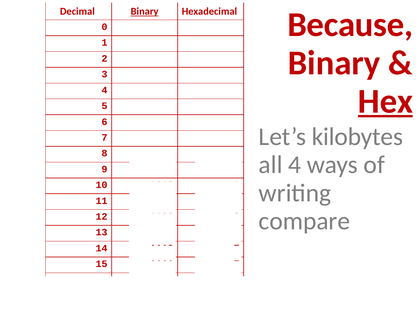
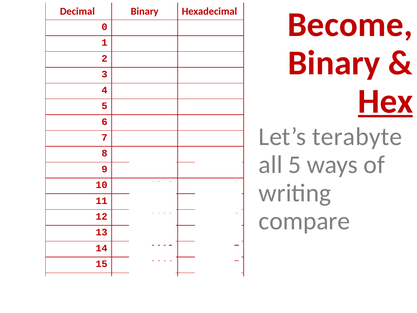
Binary underline: present -> none (145, 12)
Because: Because -> Become (350, 25)
kilobytes: kilobytes -> terabyte (357, 137)
all 4: 4 -> 5 (295, 165)
